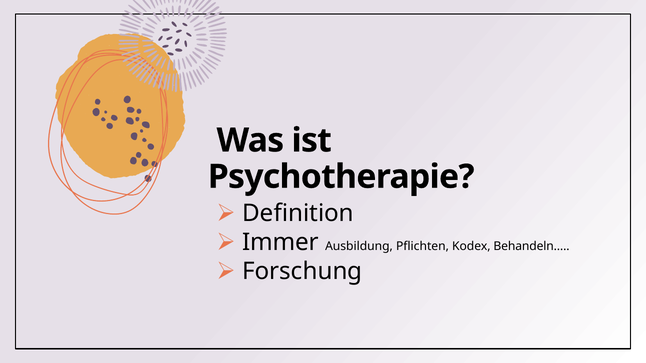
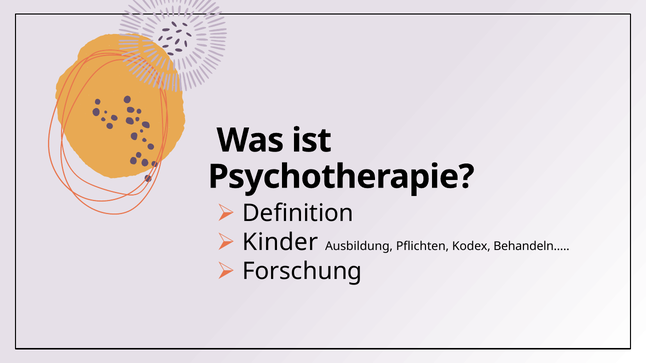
Immer: Immer -> Kinder (280, 242)
